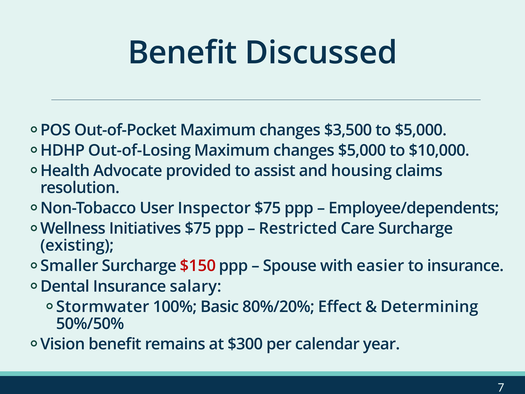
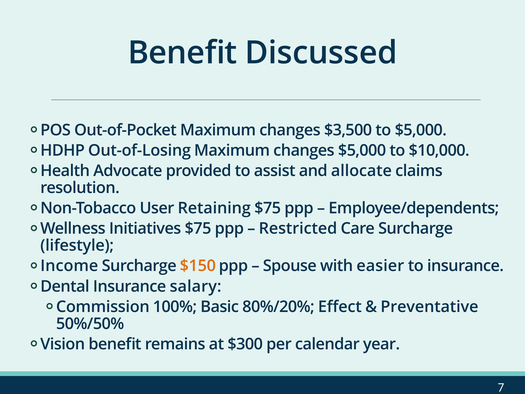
housing: housing -> allocate (361, 171)
Inspector: Inspector -> Retaining (214, 208)
existing: existing -> lifestyle (77, 245)
Smaller: Smaller -> Income (69, 266)
$150 colour: red -> orange (198, 266)
Stormwater: Stormwater -> Commission (103, 307)
Determining: Determining -> Preventative (429, 307)
